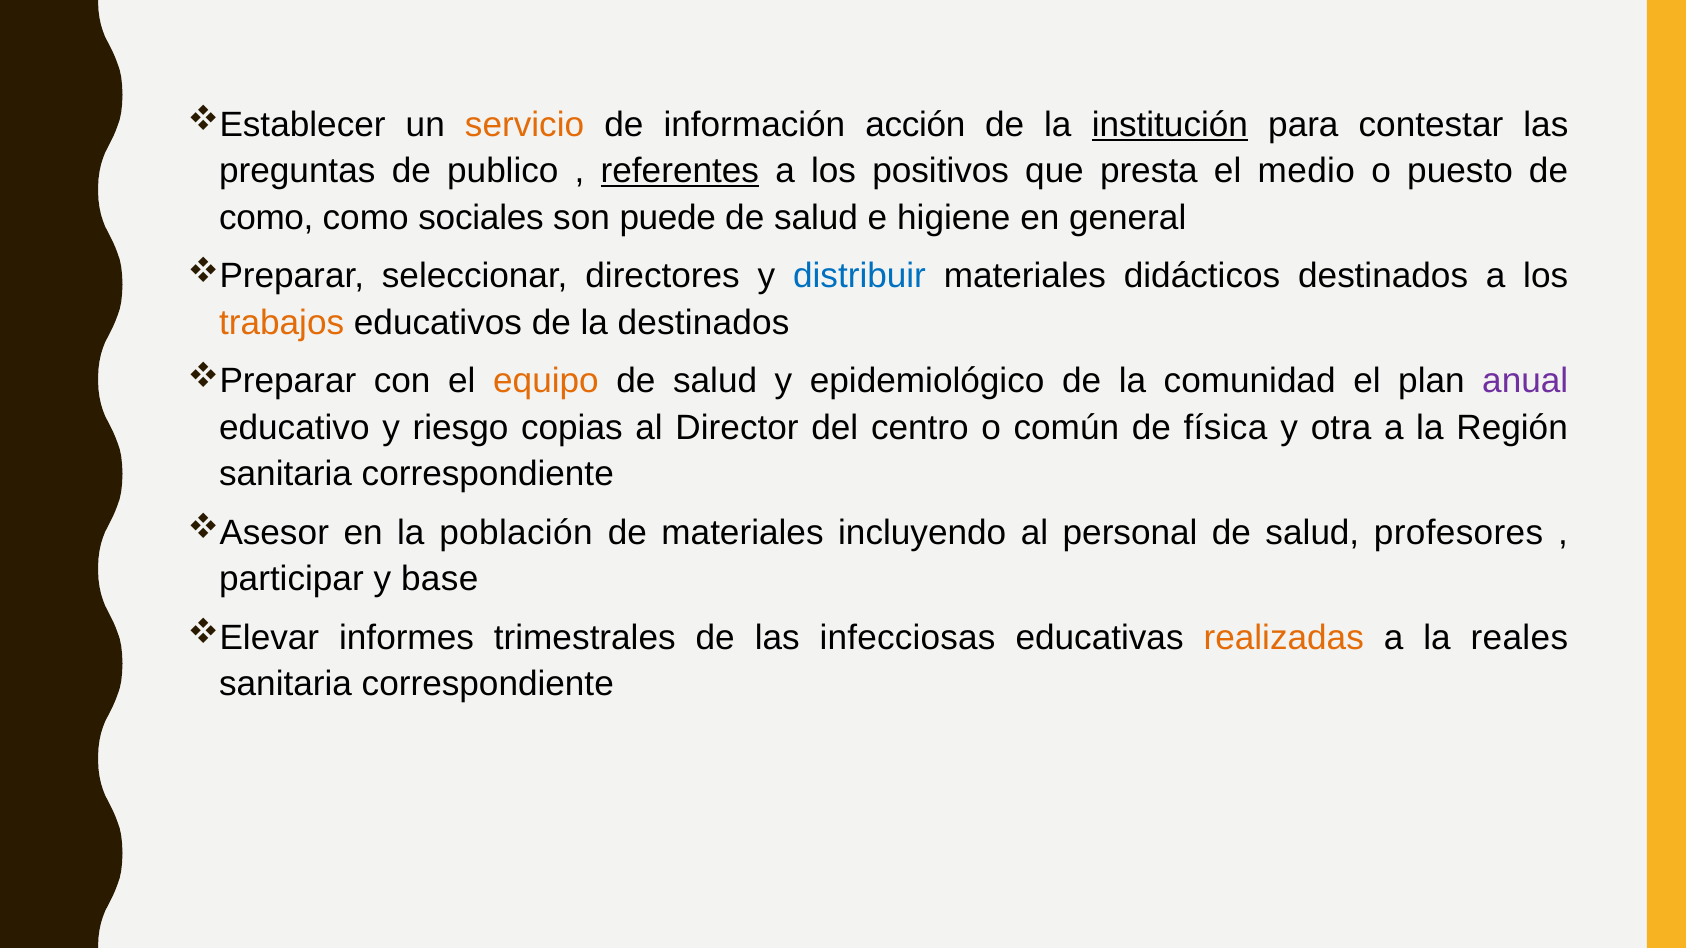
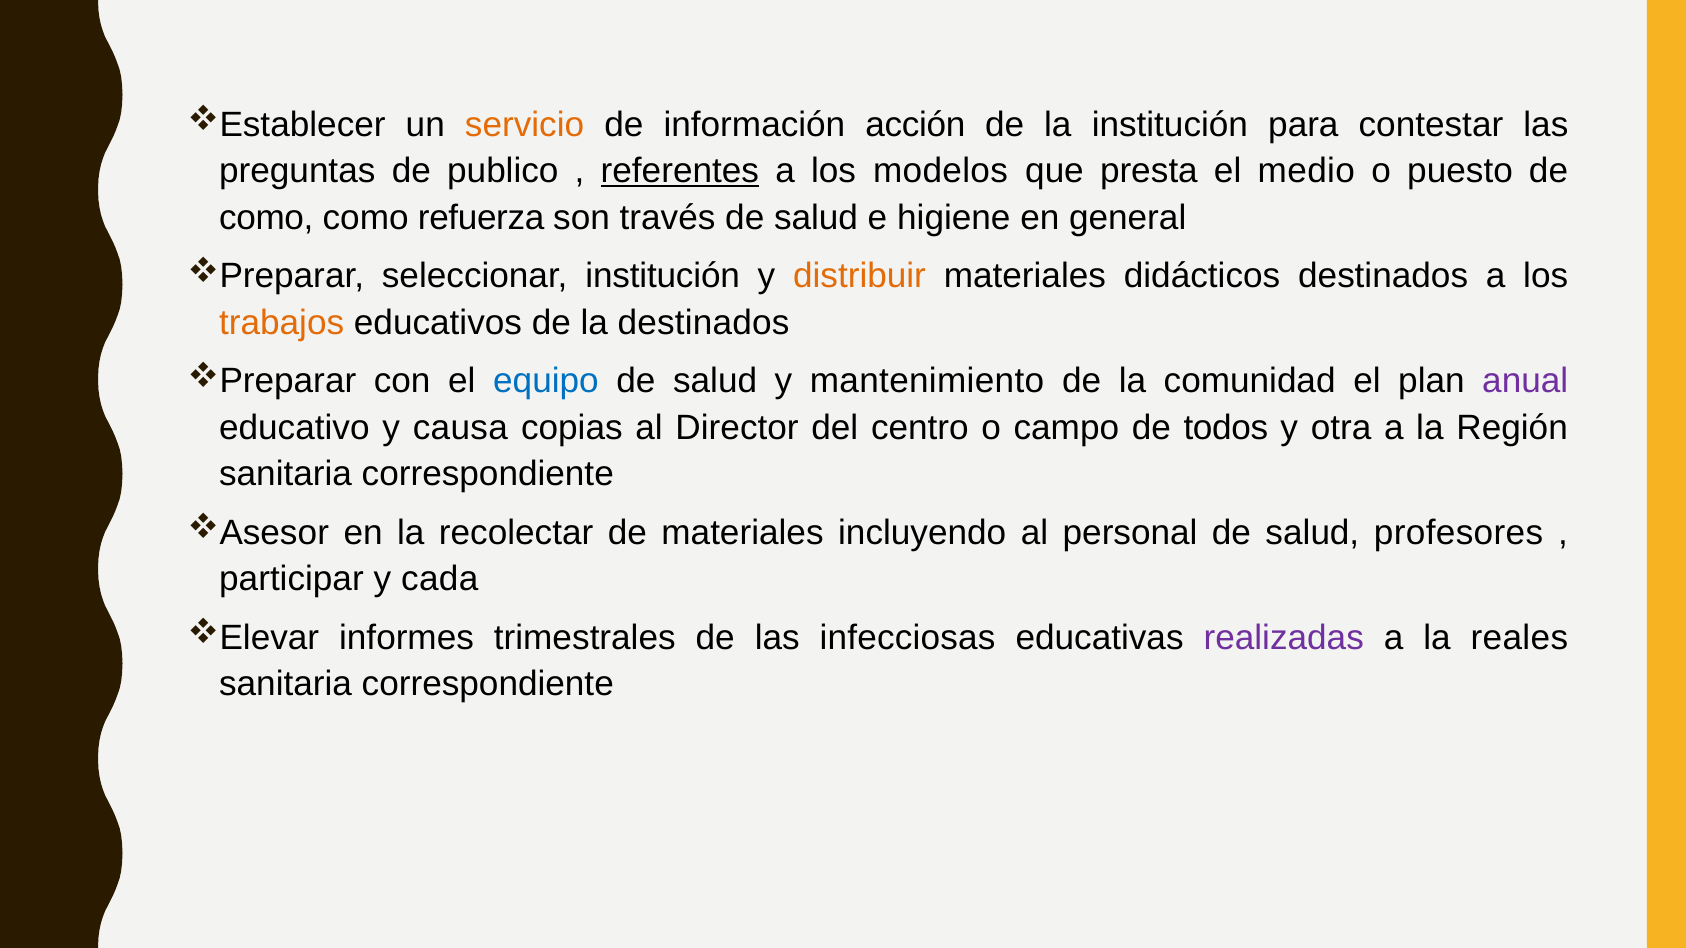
institución underline: present -> none (1170, 125)
positivos: positivos -> modelos (940, 171)
sociales: sociales -> refuerza (481, 218)
puede: puede -> través (668, 218)
seleccionar directores: directores -> institución (663, 276)
distribuir colour: blue -> orange (860, 276)
equipo colour: orange -> blue (546, 381)
epidemiológico: epidemiológico -> mantenimiento (927, 381)
riesgo: riesgo -> causa (460, 428)
común: común -> campo (1066, 428)
física: física -> todos (1226, 428)
población: población -> recolectar (516, 533)
base: base -> cada (440, 579)
realizadas colour: orange -> purple (1284, 638)
